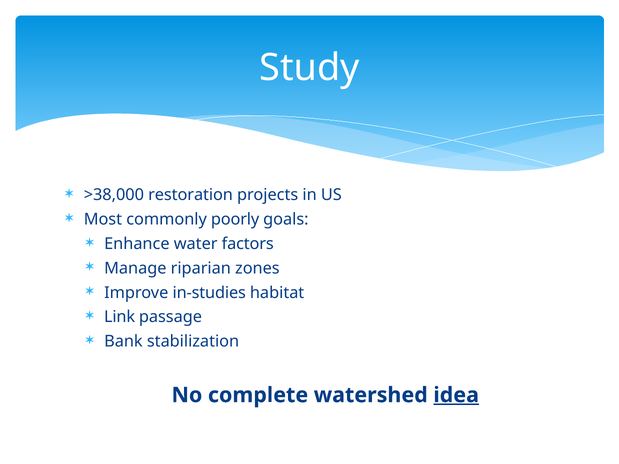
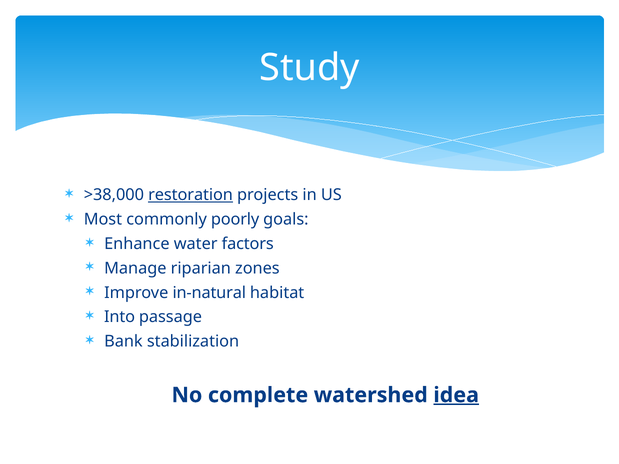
restoration underline: none -> present (191, 195)
in-studies: in-studies -> in-natural (209, 293)
Link: Link -> Into (120, 317)
